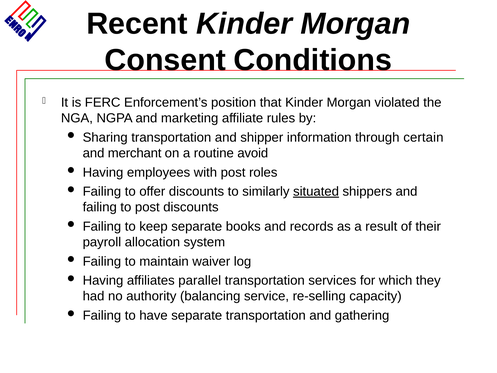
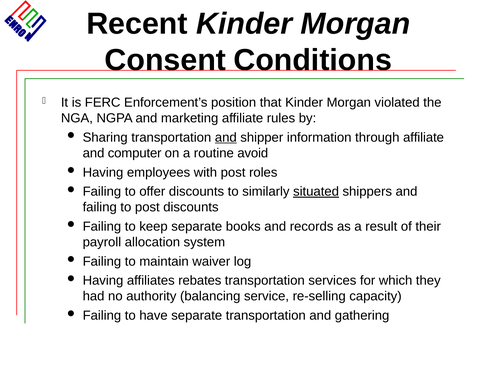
and underline: none -> present (226, 137)
through certain: certain -> affiliate (424, 137)
merchant: merchant -> computer (135, 153)
parallel: parallel -> rebates (200, 280)
